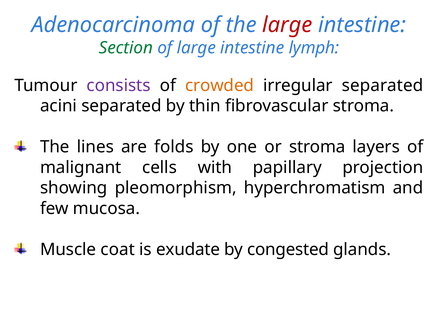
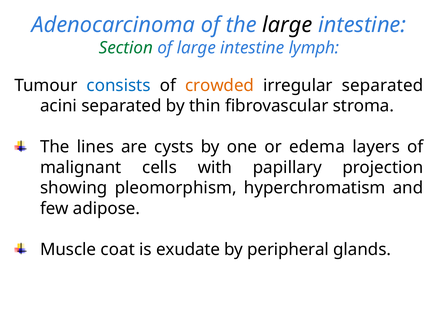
large colour: red -> black (287, 25)
consists colour: purple -> blue (119, 85)
folds: folds -> cysts (174, 147)
or stroma: stroma -> edema (317, 147)
mucosa: mucosa -> adipose (106, 208)
congested: congested -> peripheral (288, 249)
